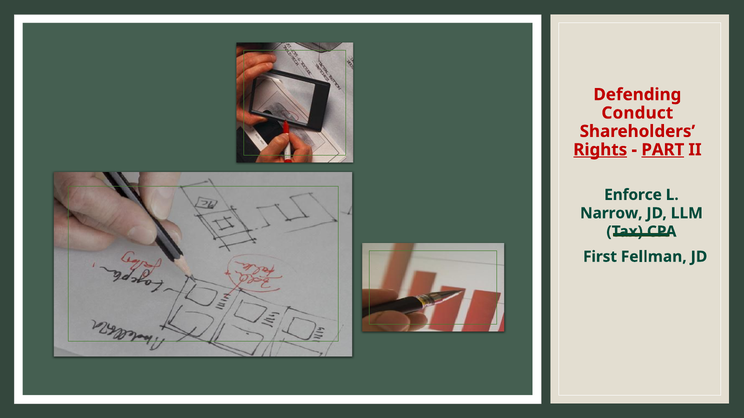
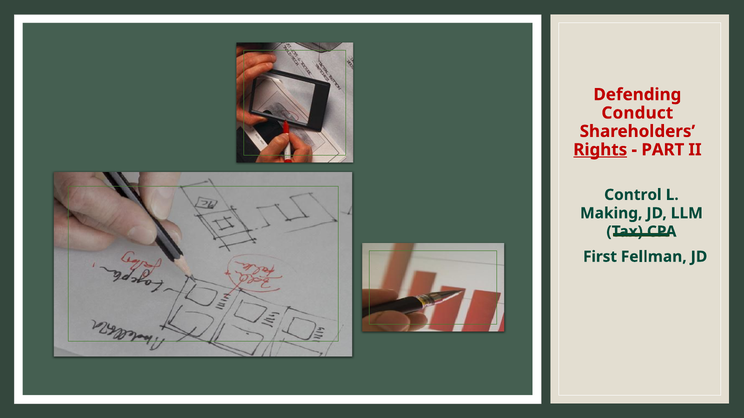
PART underline: present -> none (663, 150)
Enforce: Enforce -> Control (633, 195)
Narrow: Narrow -> Making (611, 213)
